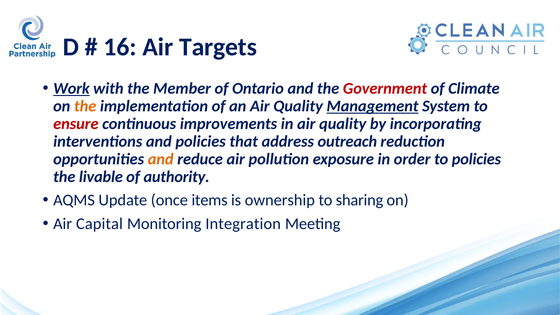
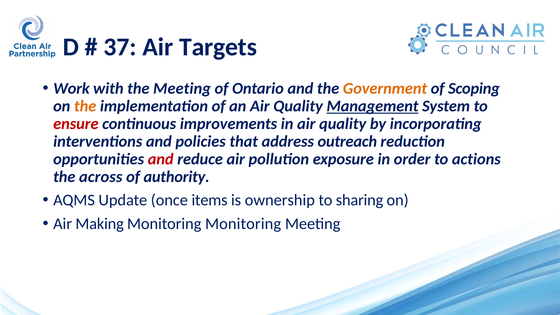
16: 16 -> 37 (120, 47)
Work underline: present -> none (71, 88)
the Member: Member -> Meeting (182, 88)
Government colour: red -> orange (385, 88)
Climate: Climate -> Scoping (474, 88)
and colour: orange -> red (161, 159)
to policies: policies -> actions (476, 159)
livable: livable -> across (101, 177)
Capital: Capital -> Making (100, 224)
Monitoring Integration: Integration -> Monitoring (243, 224)
